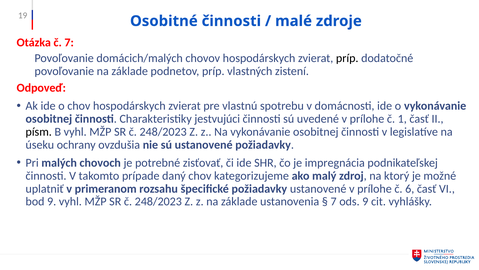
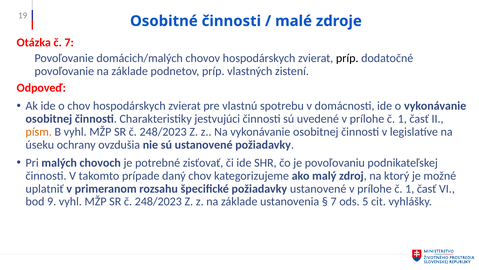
písm colour: black -> orange (39, 132)
impregnácia: impregnácia -> povoľovaniu (335, 162)
6: 6 -> 1 (410, 188)
ods 9: 9 -> 5 (365, 201)
